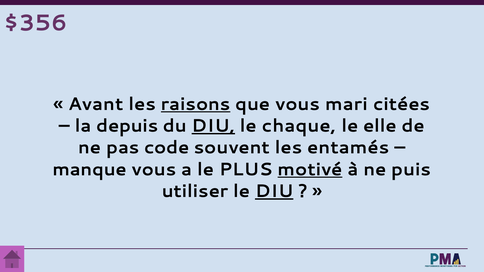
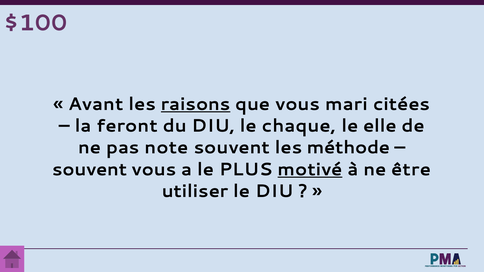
$356: $356 -> $100 (35, 23)
depuis: depuis -> feront (127, 126)
DIU underline: present -> none (213, 126)
code: code -> note (167, 148)
entamés: entamés -> méthode (348, 148)
manque: manque -> souvent (90, 170)
puis: puis -> être (411, 170)
DIU underline: present -> none (274, 191)
